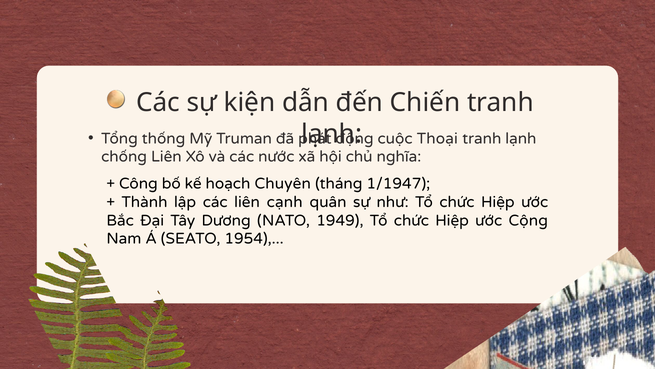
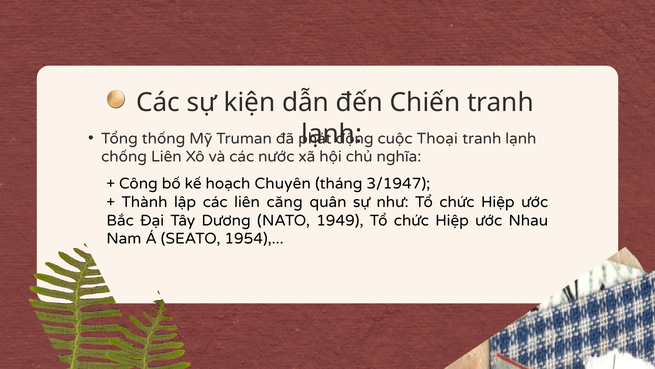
1/1947: 1/1947 -> 3/1947 (398, 183)
cạnh: cạnh -> căng (285, 202)
Cộng: Cộng -> Nhau (528, 220)
